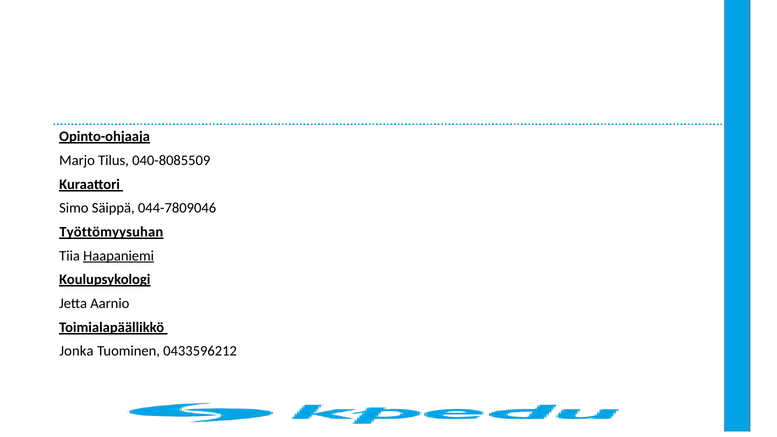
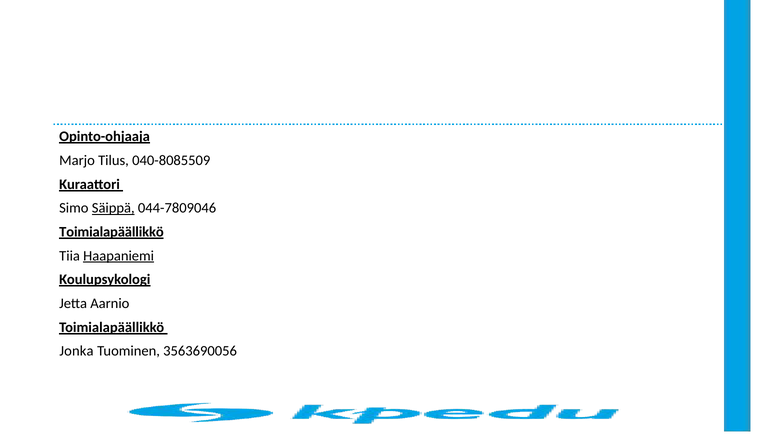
Säippä underline: none -> present (113, 208)
Työttömyysuhan: Työttömyysuhan -> Toimialapäällikkö (111, 232)
0433596212: 0433596212 -> 3563690056 (200, 351)
